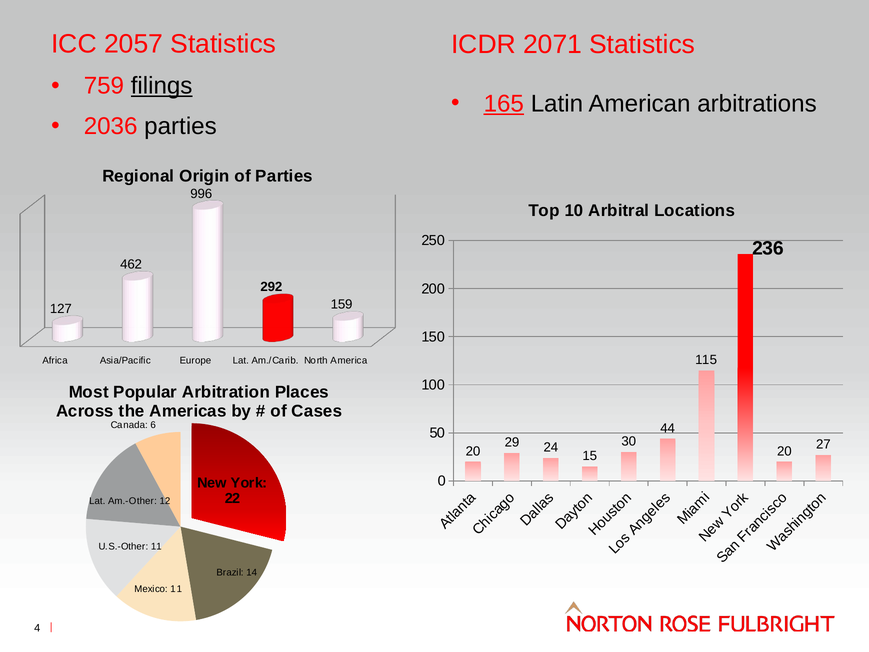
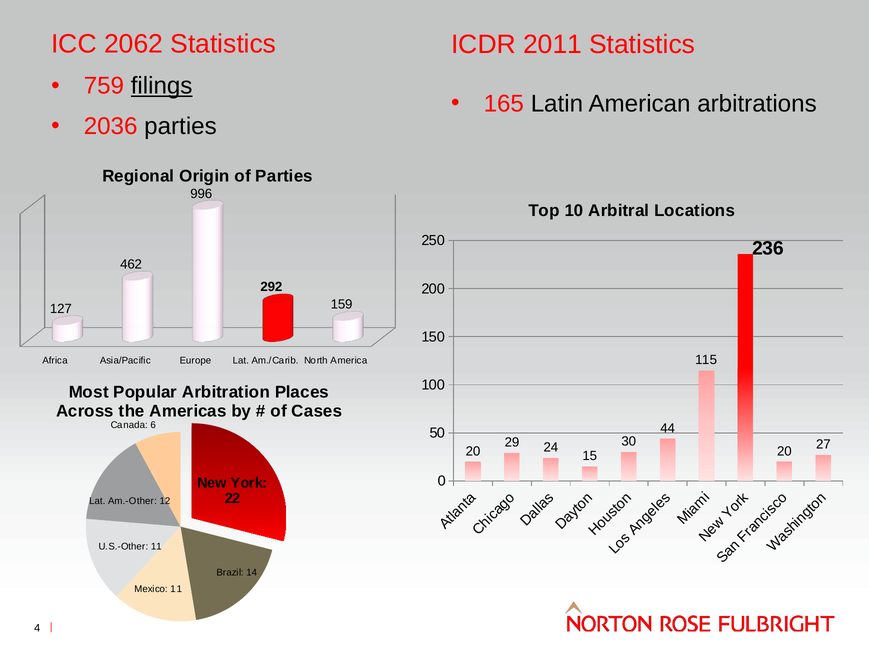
2057: 2057 -> 2062 (134, 44)
2071: 2071 -> 2011 (553, 44)
165 underline: present -> none (504, 104)
